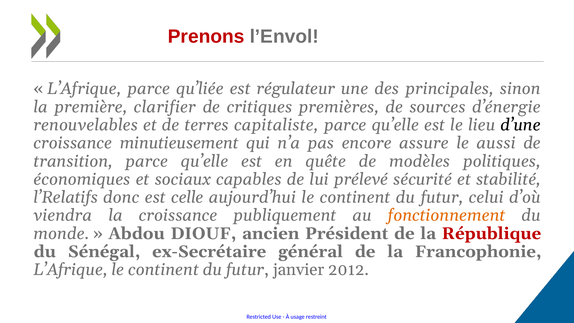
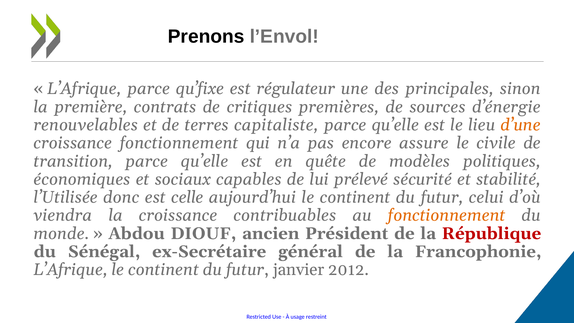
Prenons colour: red -> black (206, 37)
qu’liée: qu’liée -> qu’fixe (200, 89)
clarifier: clarifier -> contrats (165, 107)
d’une colour: black -> orange (521, 125)
croissance minutieusement: minutieusement -> fonctionnement (179, 143)
aussi: aussi -> civile (496, 143)
l’Relatifs: l’Relatifs -> l’Utilisée (66, 197)
publiquement: publiquement -> contribuables (285, 215)
